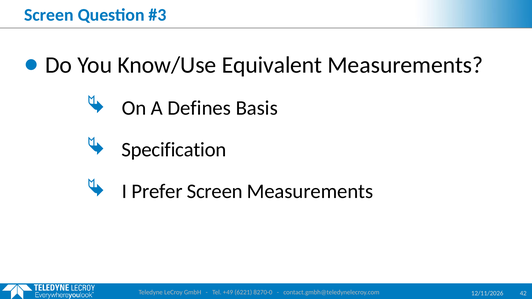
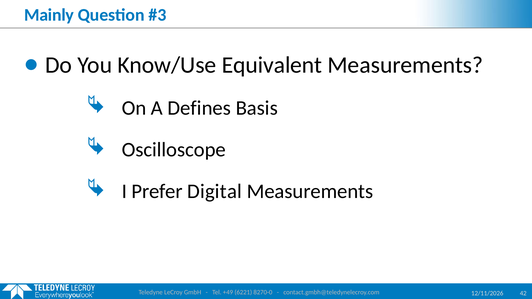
Screen: Screen -> Mainly (49, 15)
Specification: Specification -> Oscilloscope (174, 150)
Prefer Screen: Screen -> Digital (215, 192)
